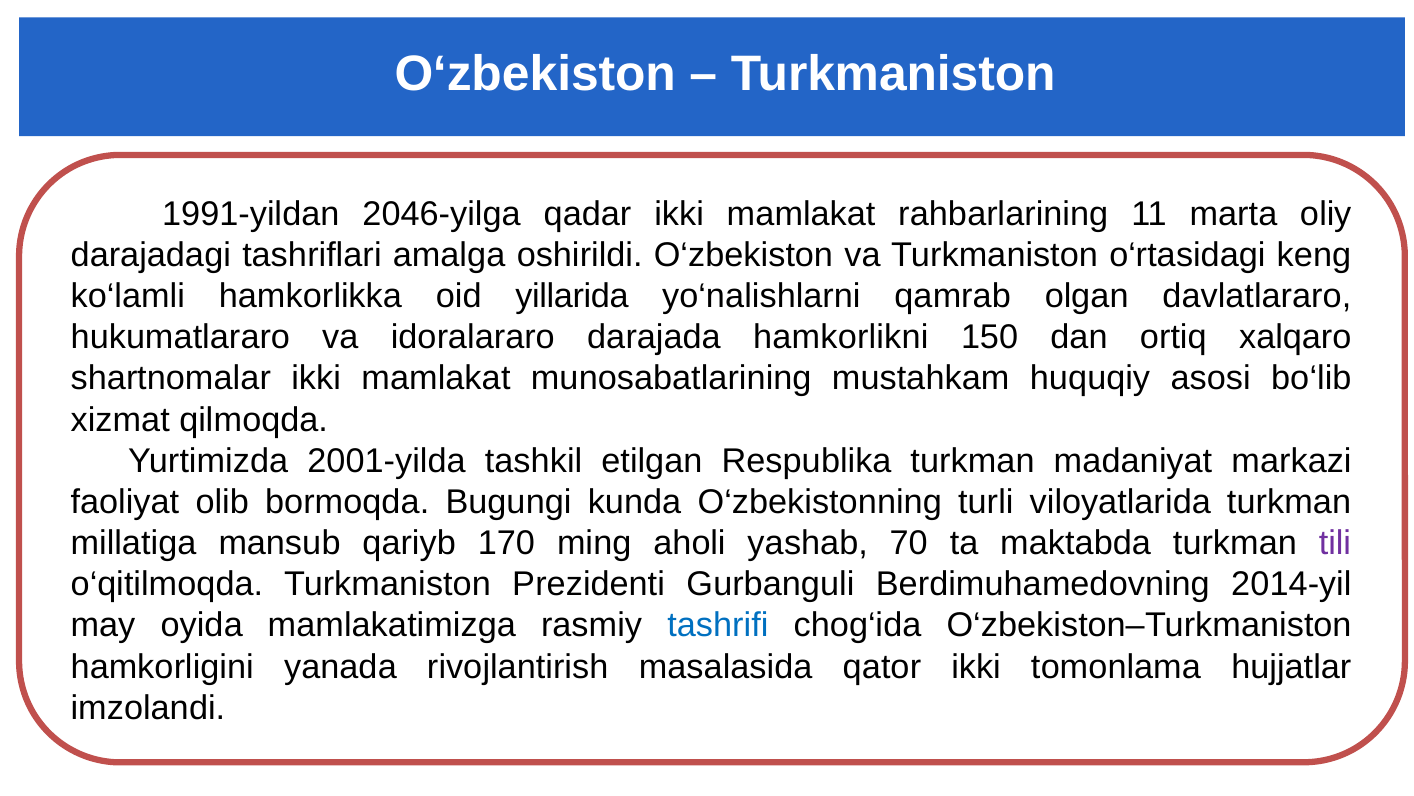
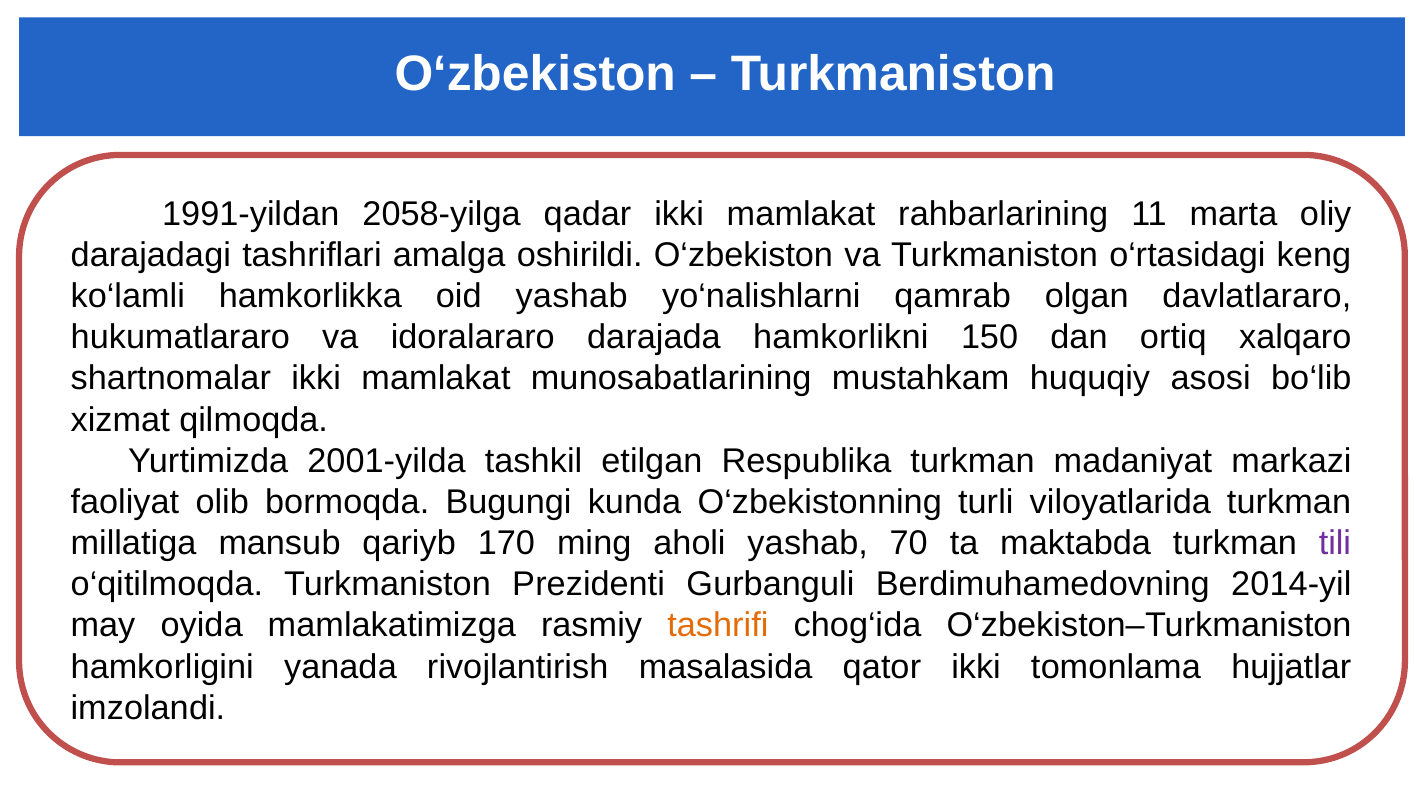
2046-yilga: 2046-yilga -> 2058-yilga (442, 214)
oid yillarida: yillarida -> yashab (572, 296)
tashrifi colour: blue -> orange (718, 625)
